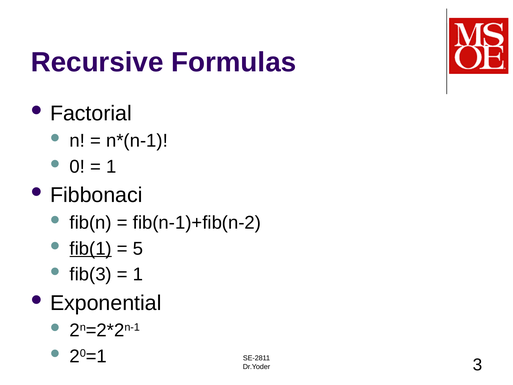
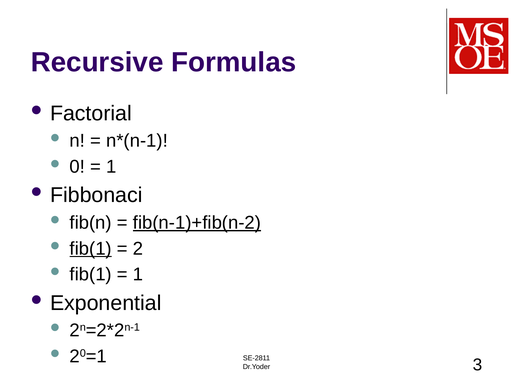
fib(n-1)+fib(n-2 underline: none -> present (197, 223)
5: 5 -> 2 (138, 248)
fib(3: fib(3 -> fib(1 (91, 274)
